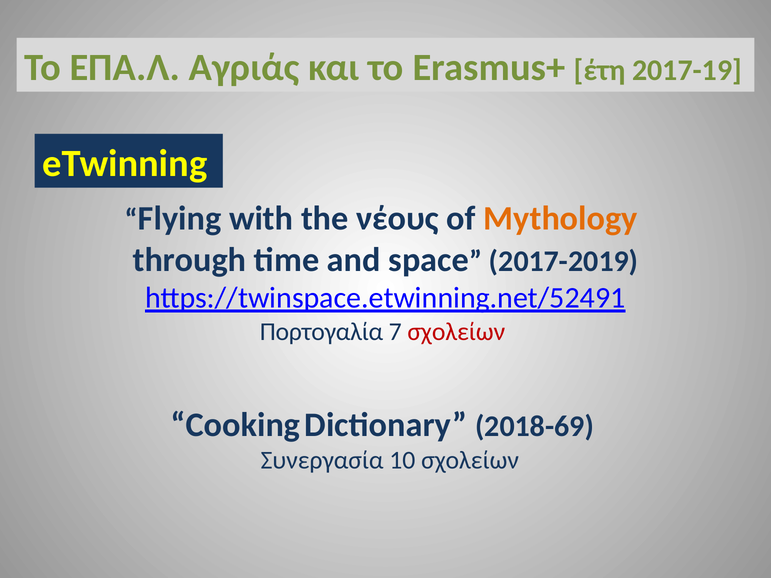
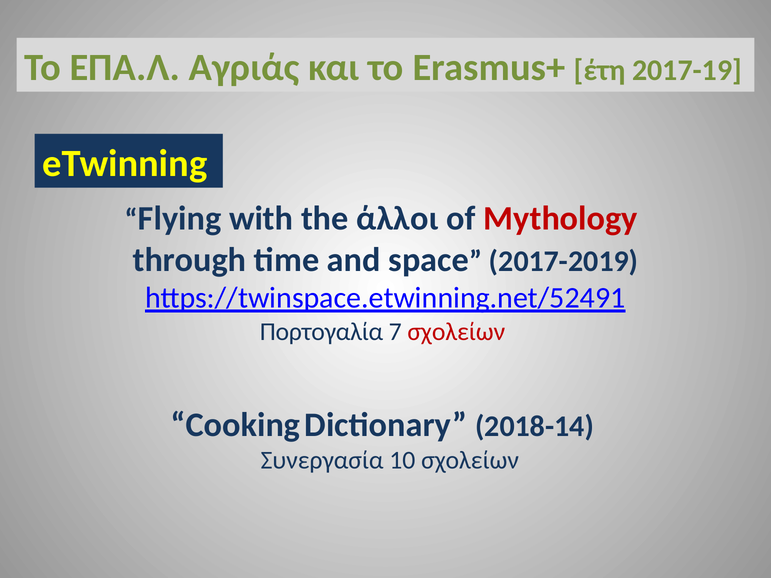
νέους: νέους -> άλλοι (397, 219)
Mythology colour: orange -> red (561, 219)
2018-69: 2018-69 -> 2018-14 (535, 427)
